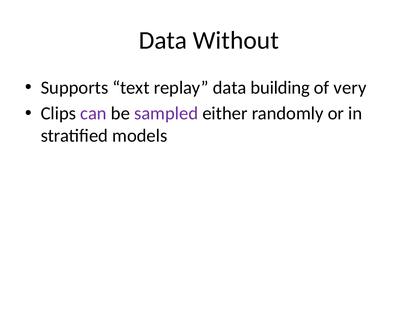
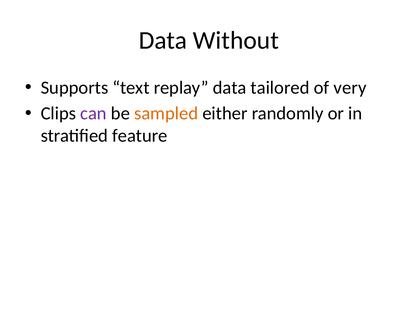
building: building -> tailored (280, 88)
sampled colour: purple -> orange (166, 114)
models: models -> feature (140, 136)
